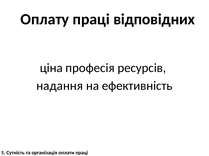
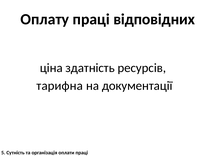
професія: професія -> здатність (90, 68)
надання: надання -> тарифна (60, 86)
ефективність: ефективність -> документації (137, 86)
